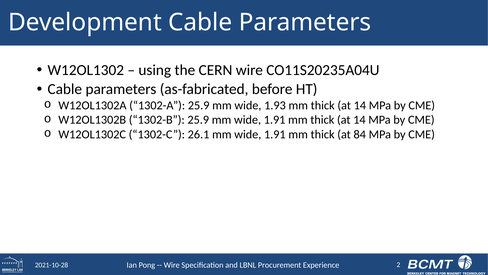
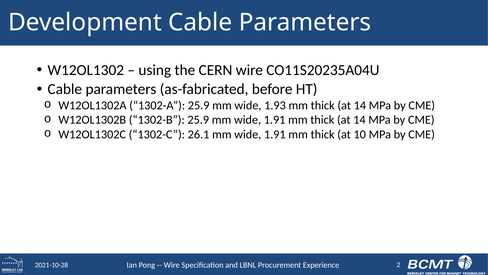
84: 84 -> 10 (360, 134)
